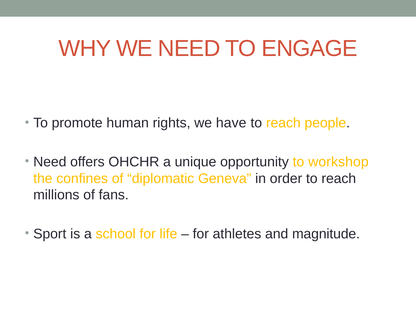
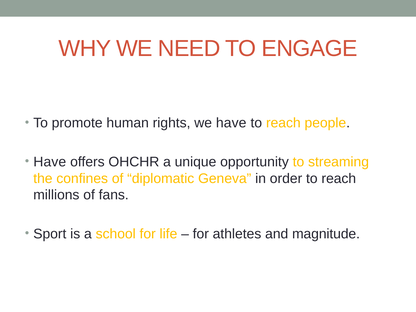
Need: Need -> Have (50, 162)
workshop: workshop -> streaming (339, 162)
